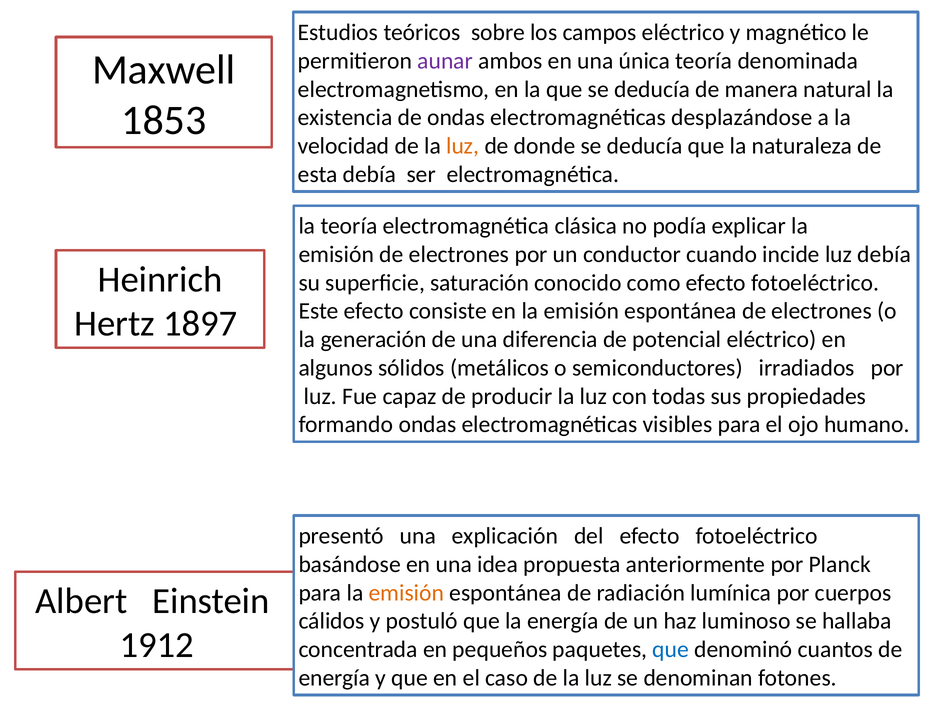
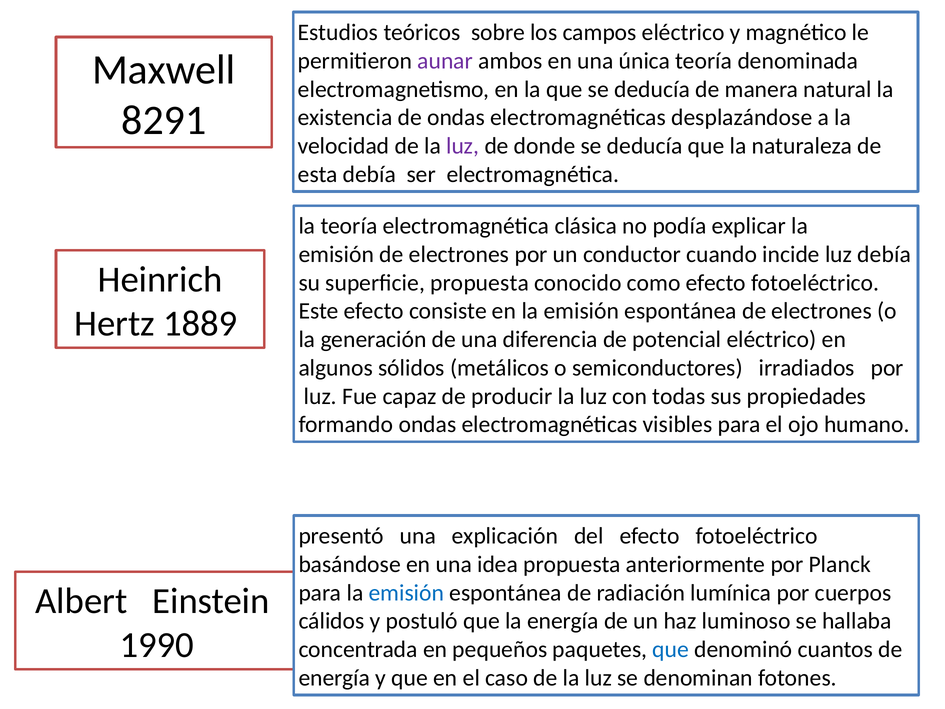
1853: 1853 -> 8291 (164, 120)
luz colour: orange -> purple (463, 146)
superficie saturación: saturación -> propuesta (480, 283)
1897: 1897 -> 1889 (200, 324)
emisión colour: orange -> blue (406, 593)
1912: 1912 -> 1990 (157, 645)
